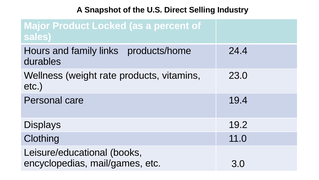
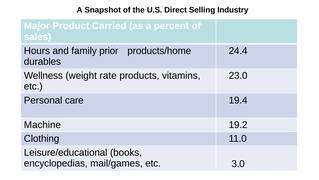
Locked: Locked -> Carried (109, 26)
links: links -> prior (109, 51)
Displays: Displays -> Machine (42, 125)
